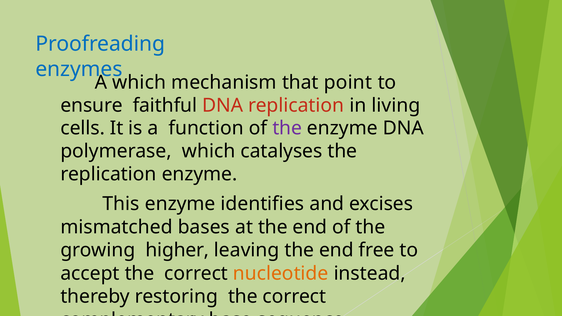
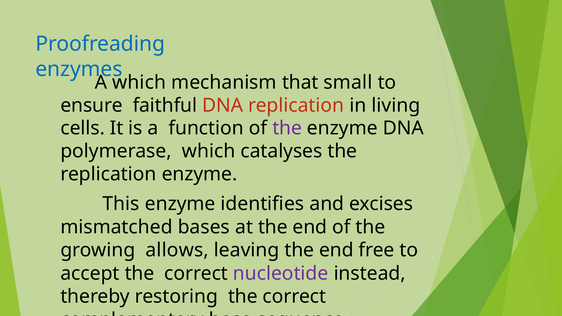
point: point -> small (348, 82)
higher: higher -> allows (177, 250)
nucleotide colour: orange -> purple (281, 273)
